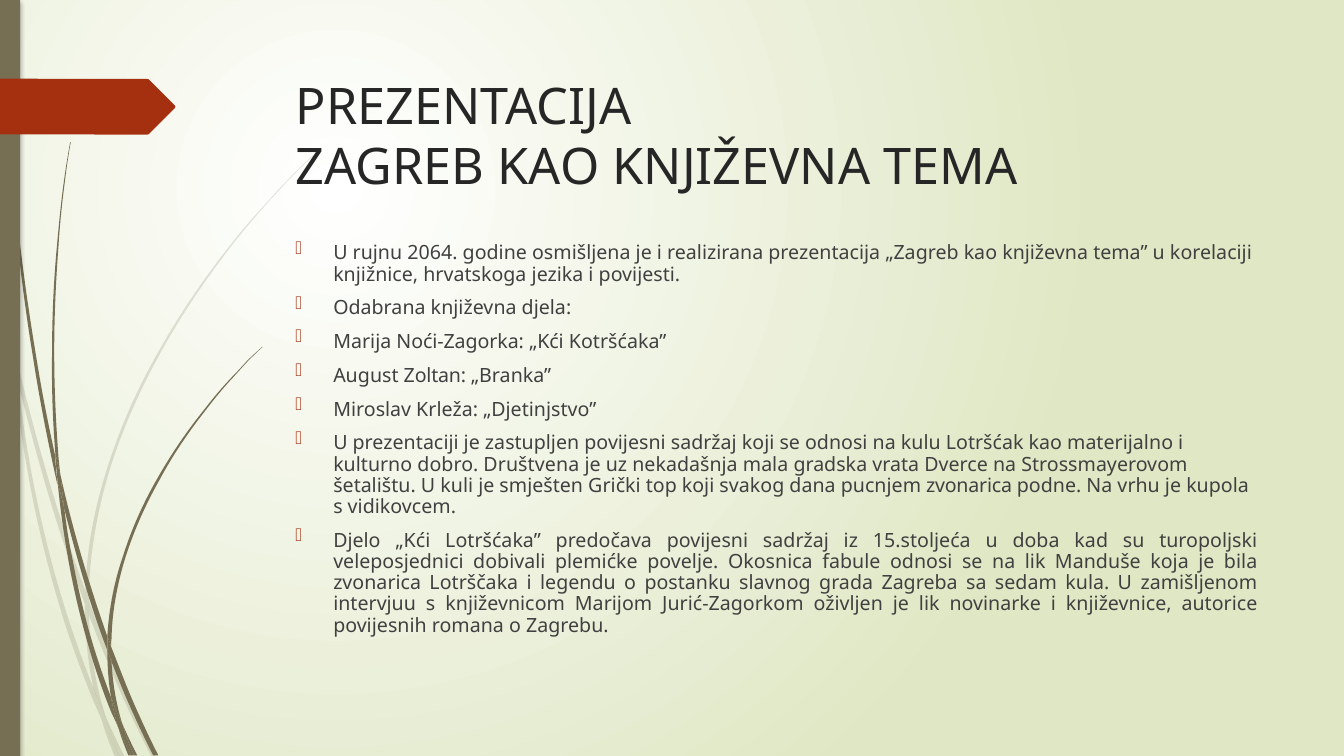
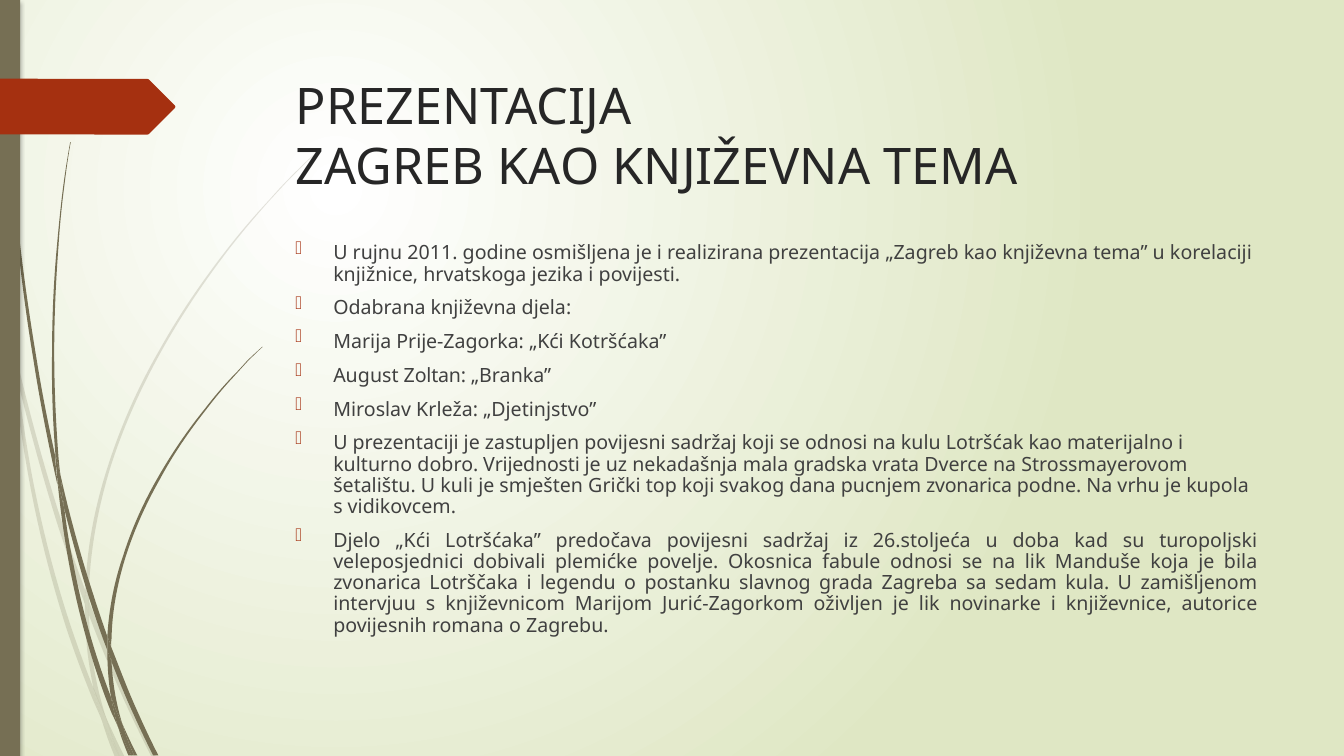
2064: 2064 -> 2011 (432, 253)
Noći-Zagorka: Noći-Zagorka -> Prije-Zagorka (460, 342)
Društvena: Društvena -> Vrijednosti (531, 465)
15.stoljeća: 15.stoljeća -> 26.stoljeća (922, 541)
